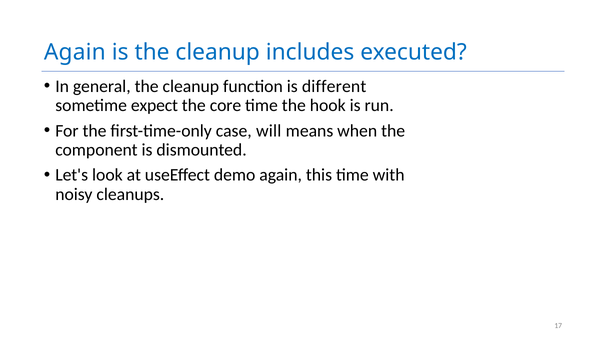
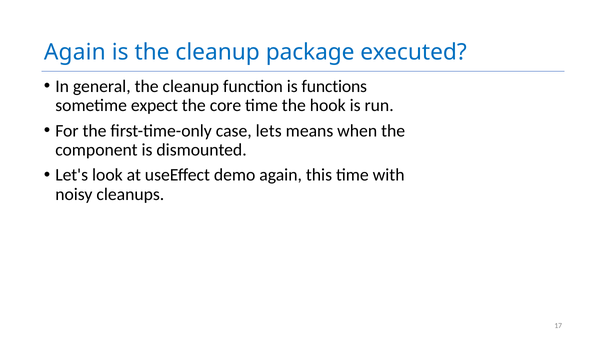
includes: includes -> package (310, 52)
different: different -> functions (334, 86)
will: will -> lets (269, 131)
